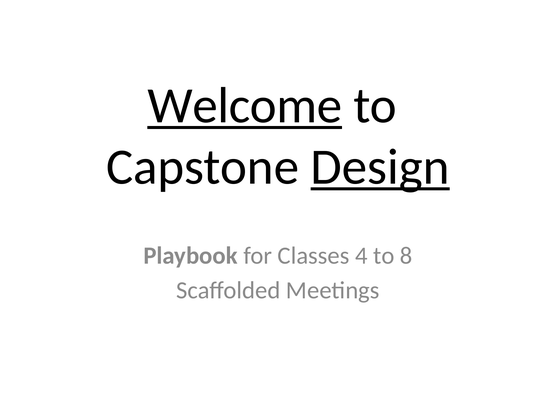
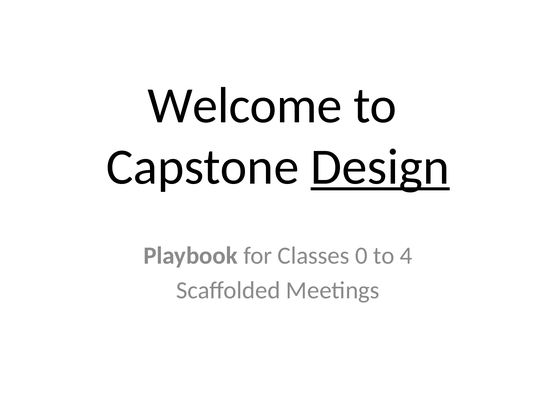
Welcome underline: present -> none (245, 106)
4: 4 -> 0 (361, 256)
8: 8 -> 4 (406, 256)
